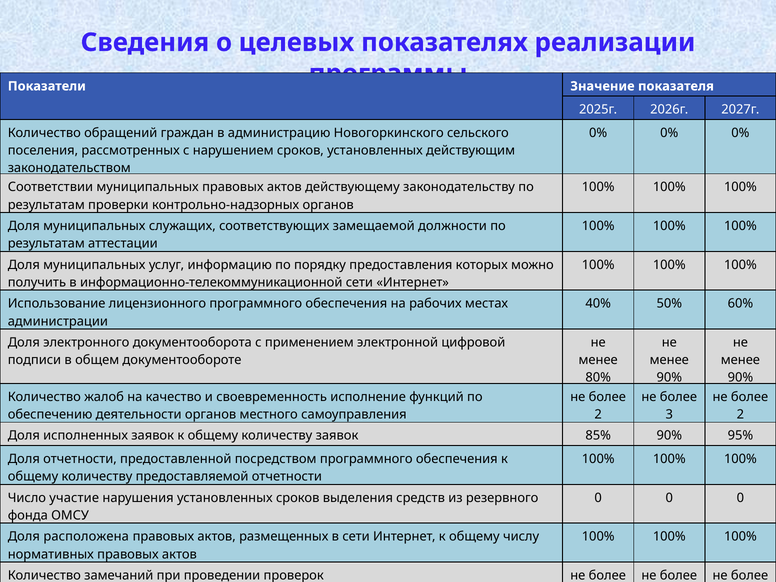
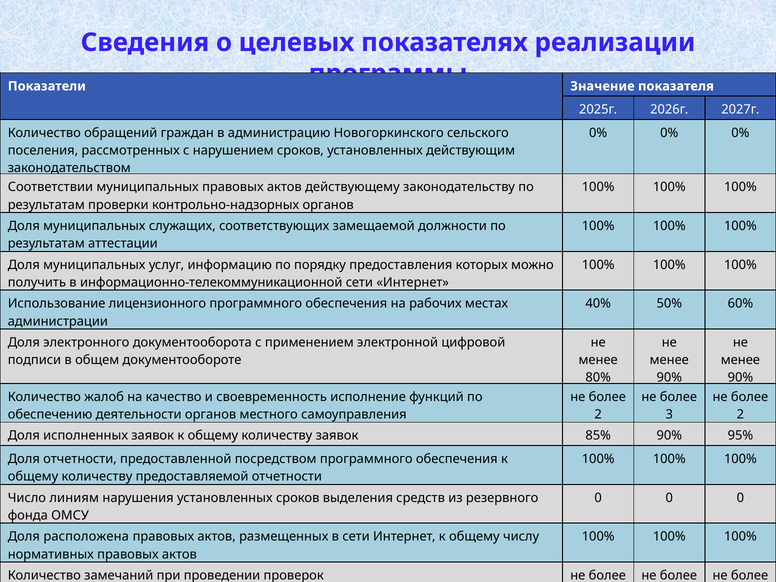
участие: участие -> линиям (74, 498)
